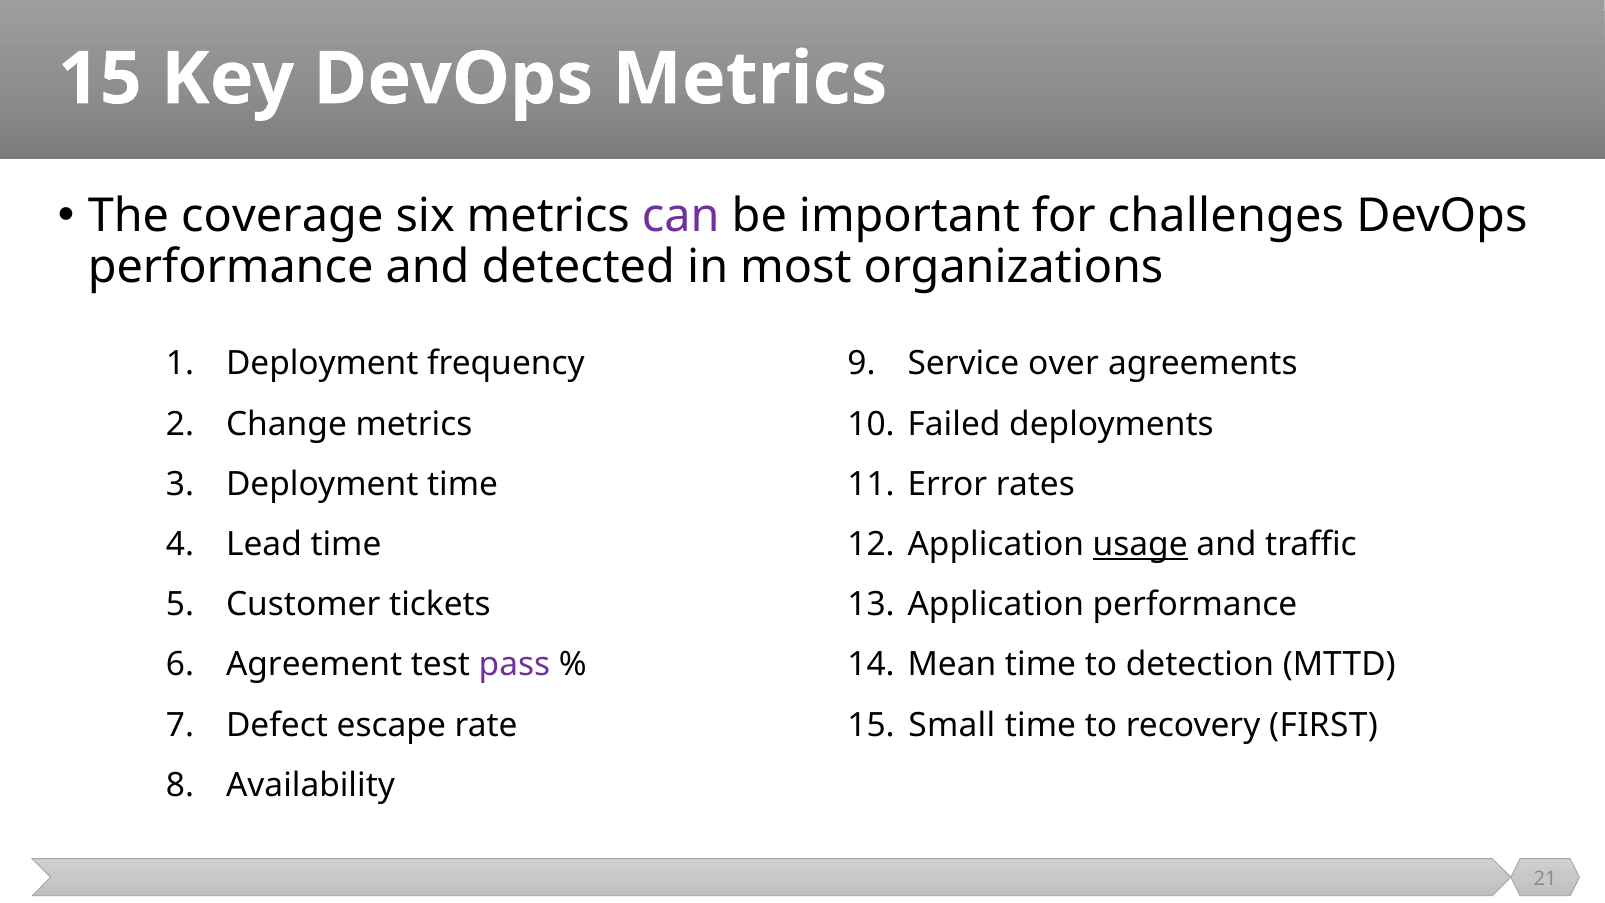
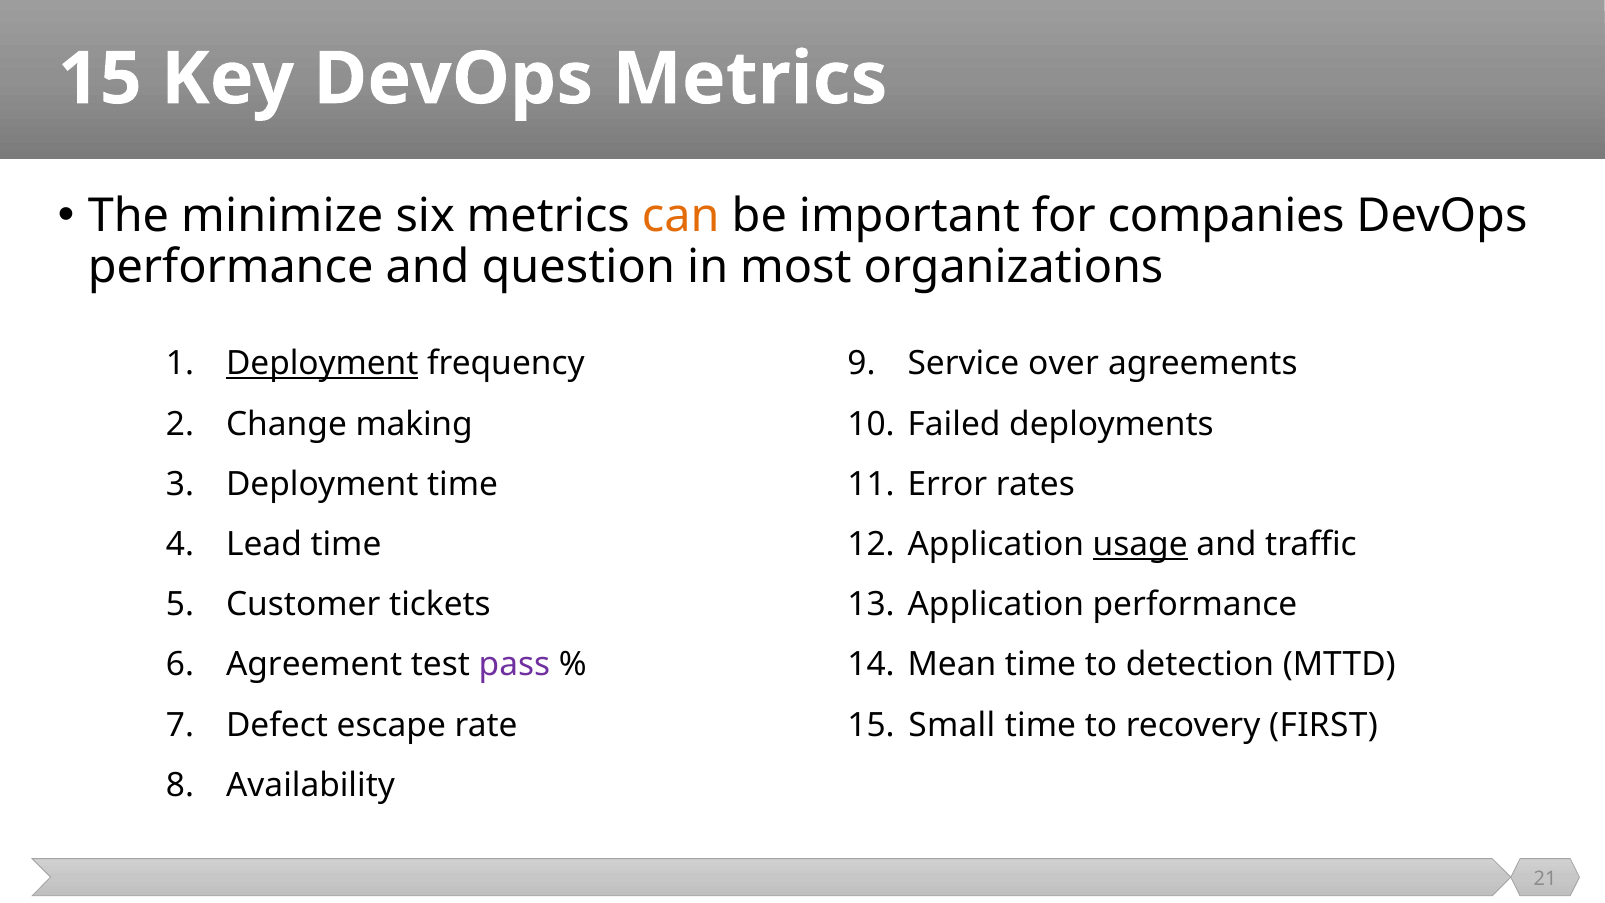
coverage: coverage -> minimize (282, 216)
can colour: purple -> orange (681, 216)
challenges: challenges -> companies (1226, 216)
detected: detected -> question (578, 267)
Deployment underline: none -> present (322, 364)
Change metrics: metrics -> making (414, 424)
